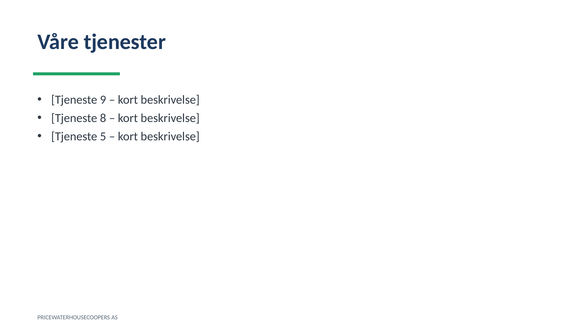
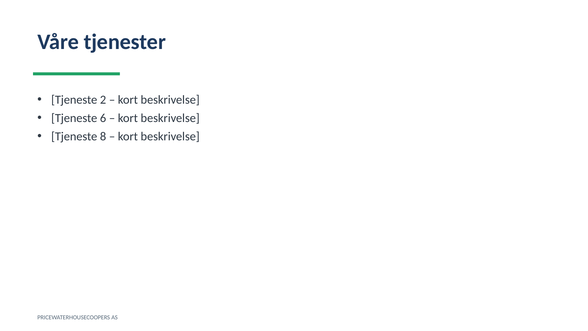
9: 9 -> 2 (103, 100)
8: 8 -> 6 (103, 118)
5: 5 -> 8 (103, 136)
